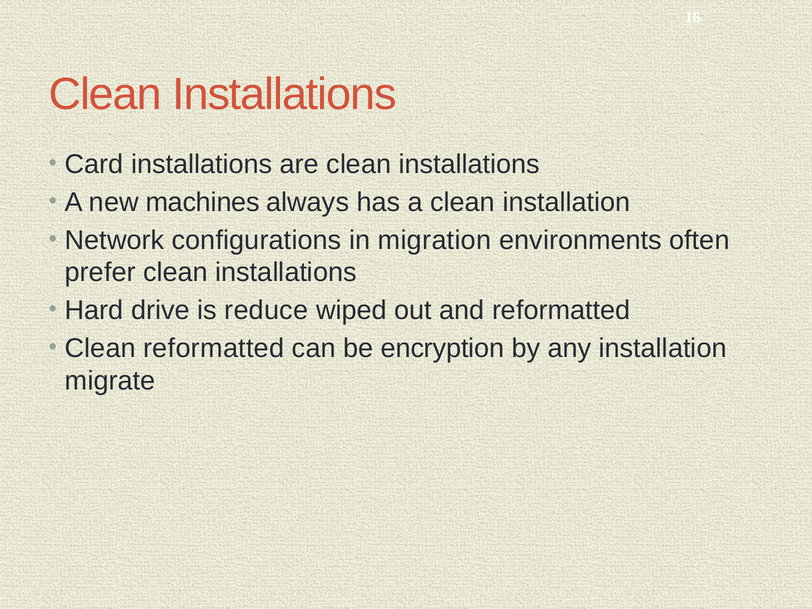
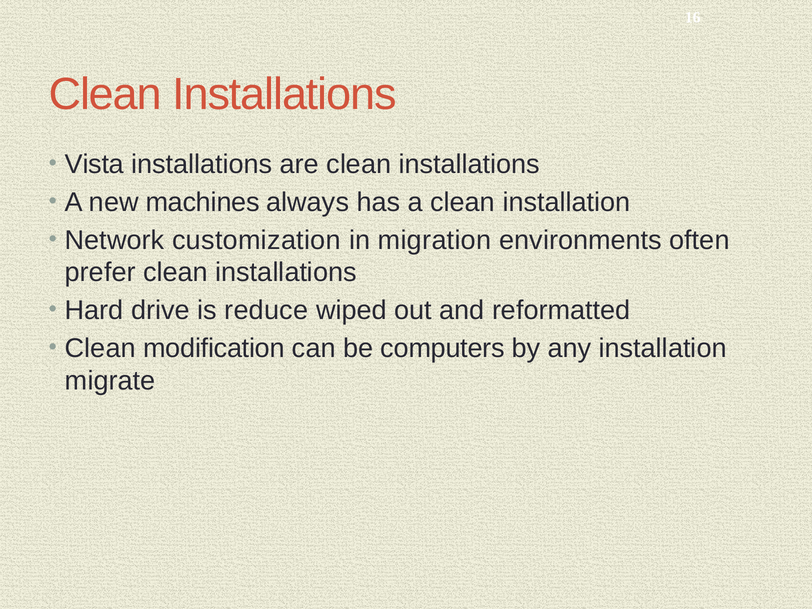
Card: Card -> Vista (94, 164)
configurations: configurations -> customization (256, 240)
Clean reformatted: reformatted -> modification (214, 348)
encryption: encryption -> computers (443, 348)
